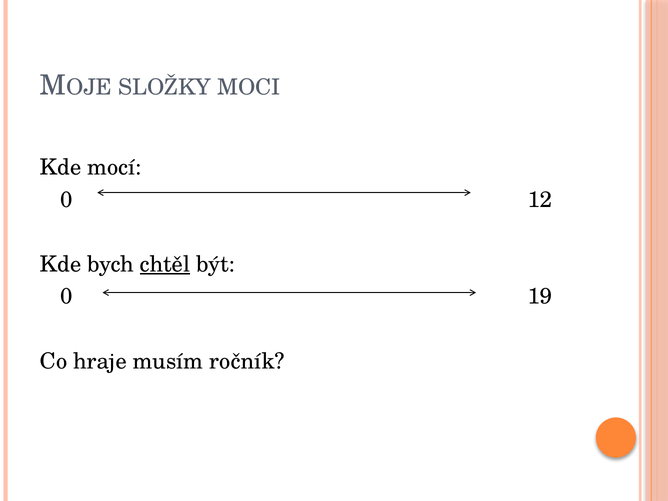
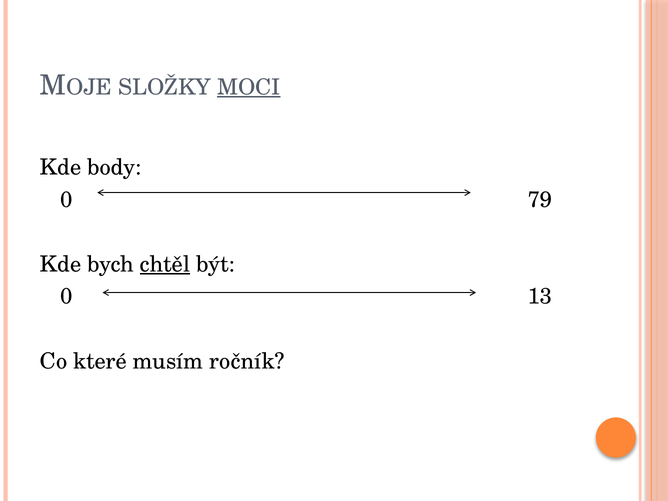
MOCI underline: none -> present (249, 87)
mocí: mocí -> body (114, 167)
12: 12 -> 79 (540, 200)
19: 19 -> 13 (540, 297)
hraje: hraje -> které (100, 361)
